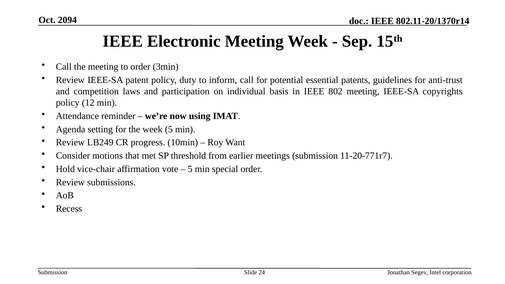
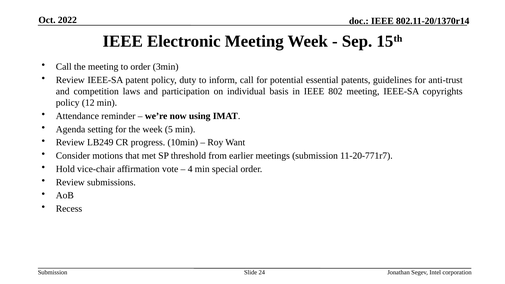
2094: 2094 -> 2022 (67, 20)
5: 5 -> 4 (190, 169)
